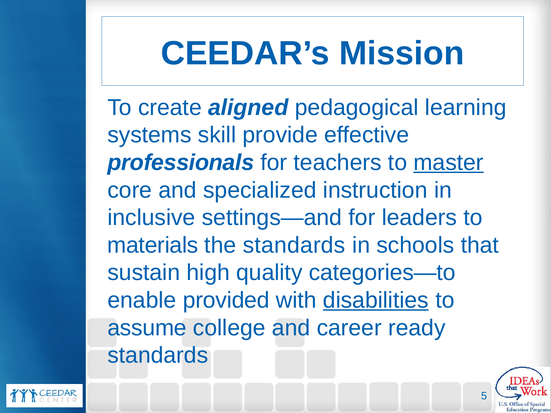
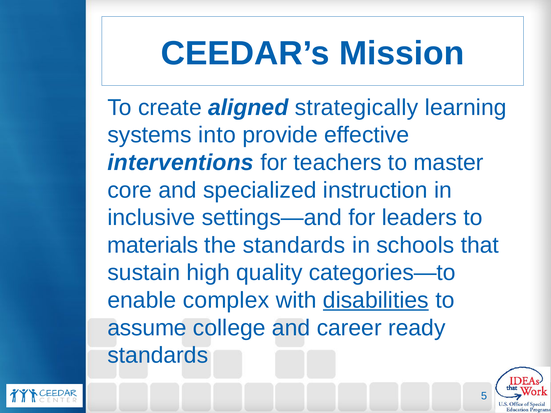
pedagogical: pedagogical -> strategically (357, 108)
skill: skill -> into (217, 135)
professionals: professionals -> interventions (181, 163)
master underline: present -> none (449, 163)
provided: provided -> complex (226, 300)
